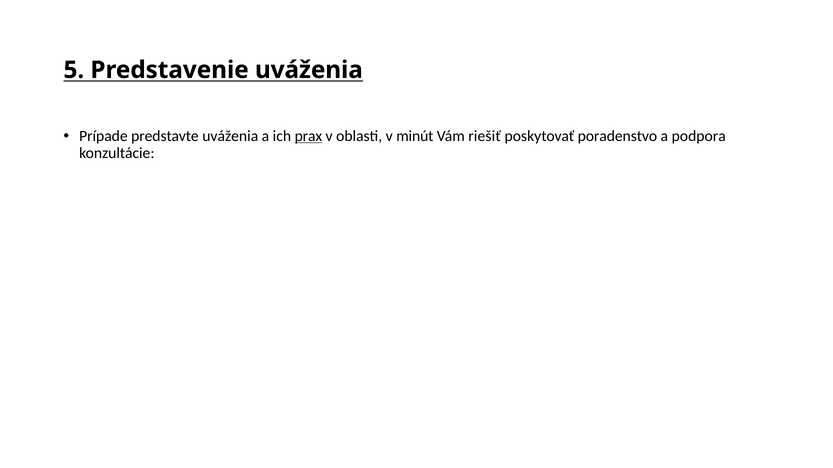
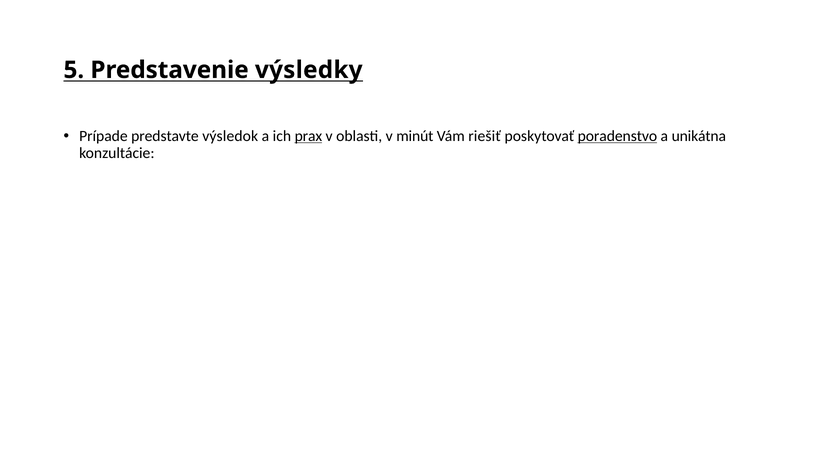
Predstavenie uváženia: uváženia -> výsledky (309, 70)
predstavte uváženia: uváženia -> výsledok (230, 136)
poradenstvo underline: none -> present (617, 136)
podpora: podpora -> unikátna (699, 136)
